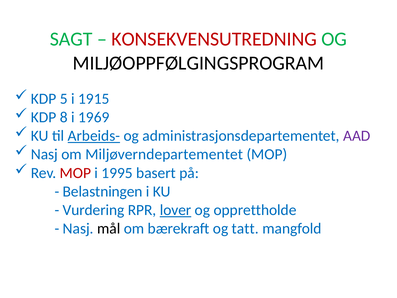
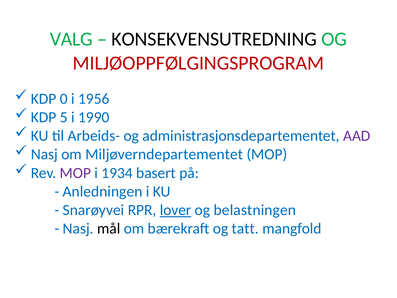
SAGT: SAGT -> VALG (71, 39)
KONSEKVENSUTREDNING colour: red -> black (214, 39)
MILJØOPPFØLGINGSPROGRAM colour: black -> red (198, 63)
5: 5 -> 0 (64, 99)
1915: 1915 -> 1956 (94, 99)
8: 8 -> 5 (64, 117)
1969: 1969 -> 1990 (94, 117)
Arbeids- underline: present -> none (94, 136)
MOP colour: red -> purple (75, 173)
1995: 1995 -> 1934 (117, 173)
Belastningen: Belastningen -> Anledningen (103, 191)
Vurdering: Vurdering -> Snarøyvei (93, 210)
opprettholde: opprettholde -> belastningen (255, 210)
